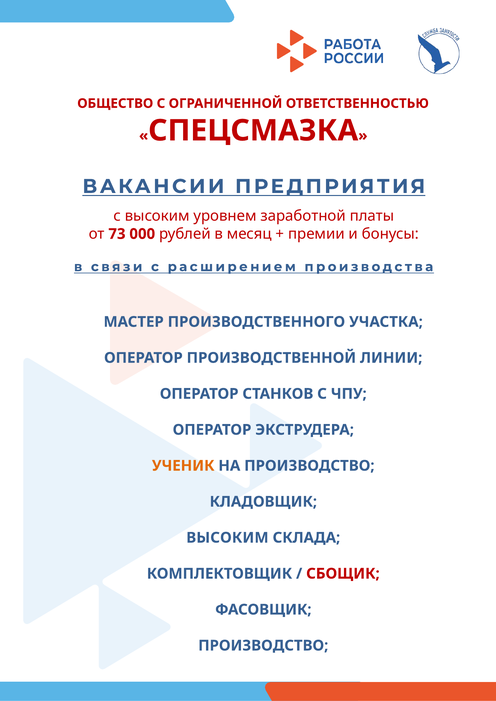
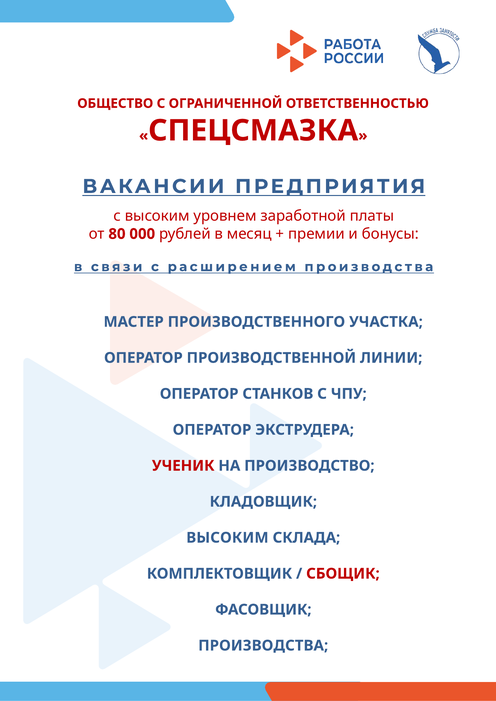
73: 73 -> 80 (117, 234)
УЧЕНИК colour: orange -> red (183, 466)
ПРОИЗВОДСТВО: ПРОИЗВОДСТВО -> ПРОИЗВОДСТВА (263, 646)
